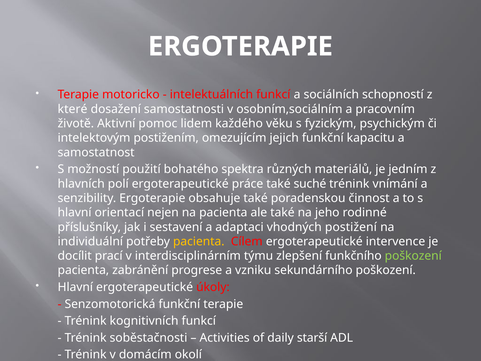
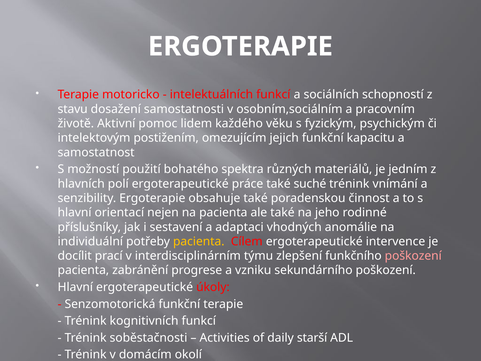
které: které -> stavu (73, 109)
postižení: postižení -> anomálie (351, 227)
poškození colour: light green -> pink (413, 256)
